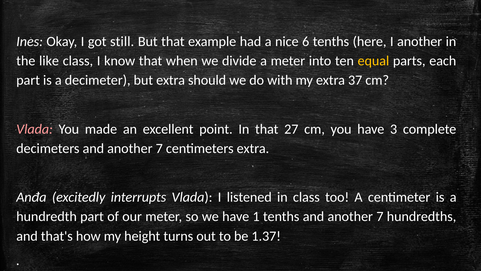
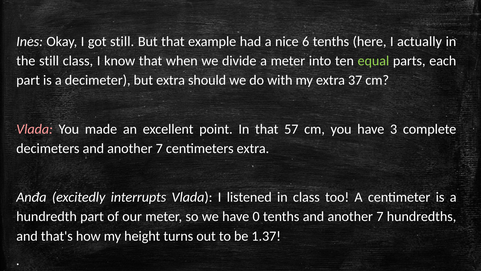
I another: another -> actually (420, 41)
the like: like -> still (49, 61)
equal colour: yellow -> light green (373, 61)
27: 27 -> 57 (291, 129)
1: 1 -> 0 (256, 216)
